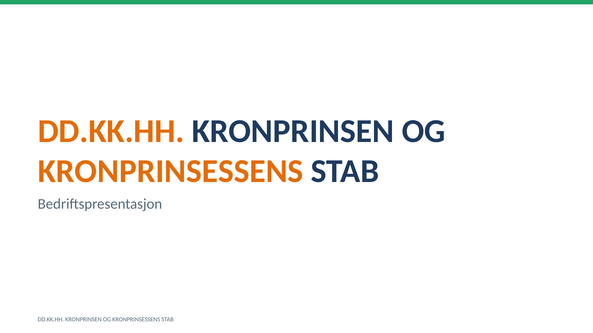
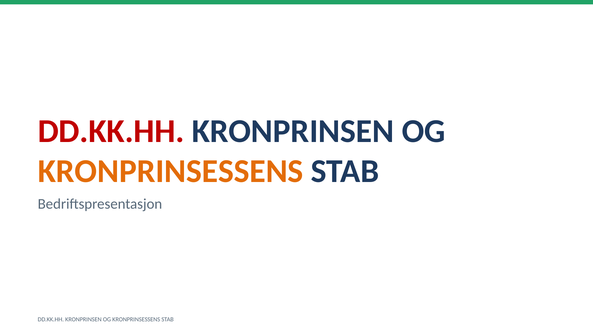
DD.KK.HH colour: orange -> red (111, 132)
